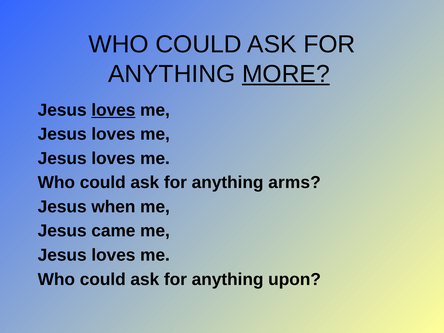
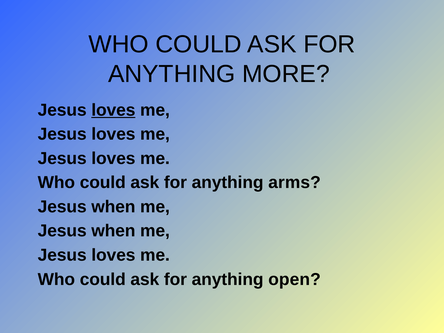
MORE underline: present -> none (286, 74)
came: came -> when (113, 231)
upon: upon -> open (295, 279)
